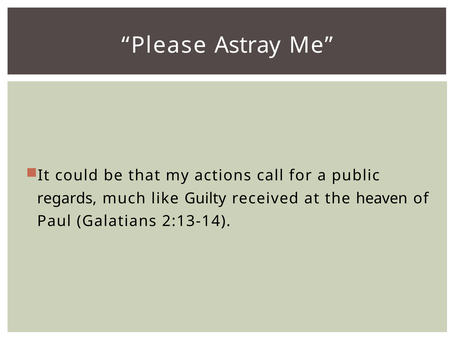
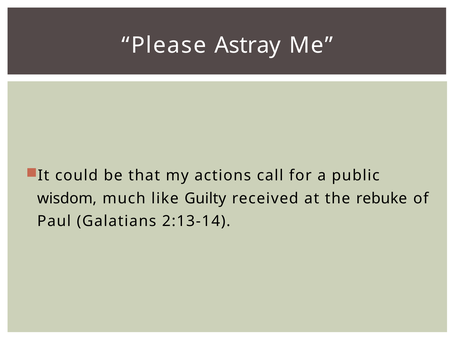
regards: regards -> wisdom (67, 199)
heaven: heaven -> rebuke (382, 199)
